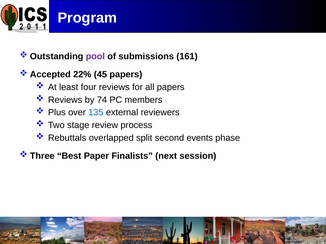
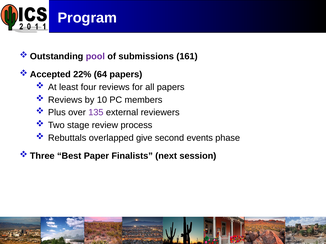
45: 45 -> 64 (100, 75)
74: 74 -> 10 (102, 100)
135 colour: blue -> purple (96, 113)
split: split -> give (144, 138)
